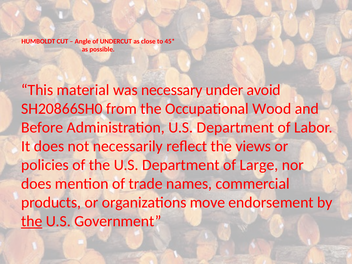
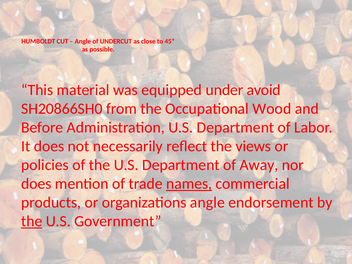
necessary: necessary -> equipped (172, 90)
Large: Large -> Away (259, 165)
names underline: none -> present (189, 184)
organizations move: move -> angle (207, 203)
